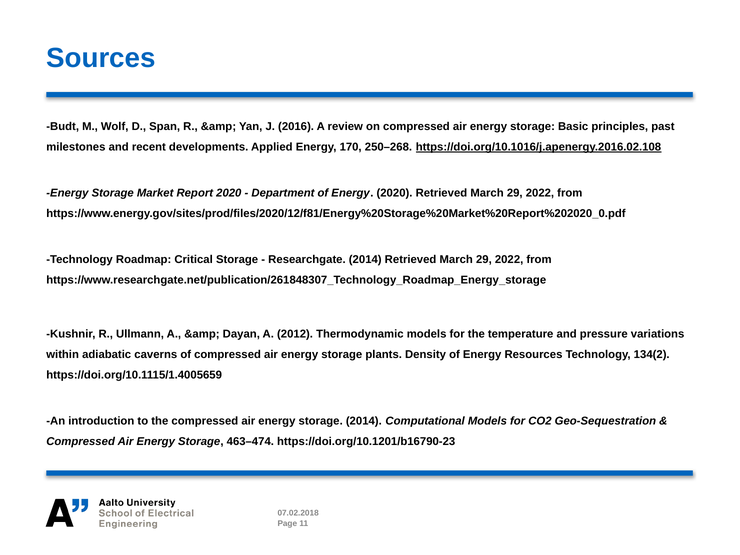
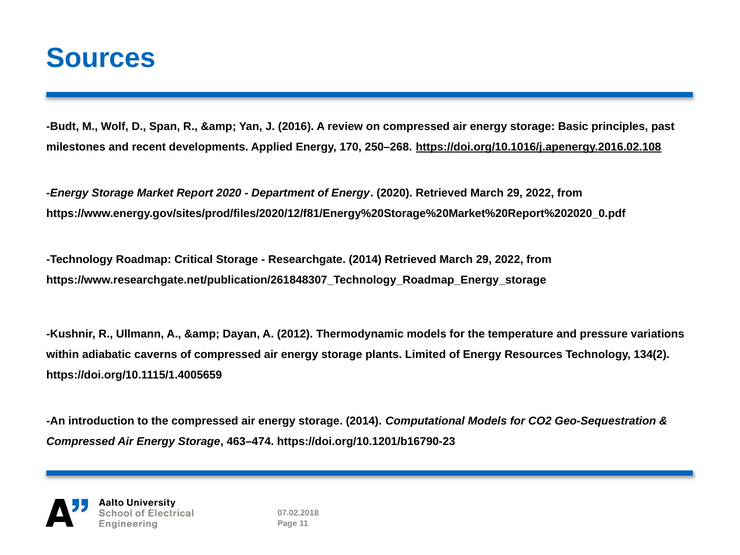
Density: Density -> Limited (425, 355)
